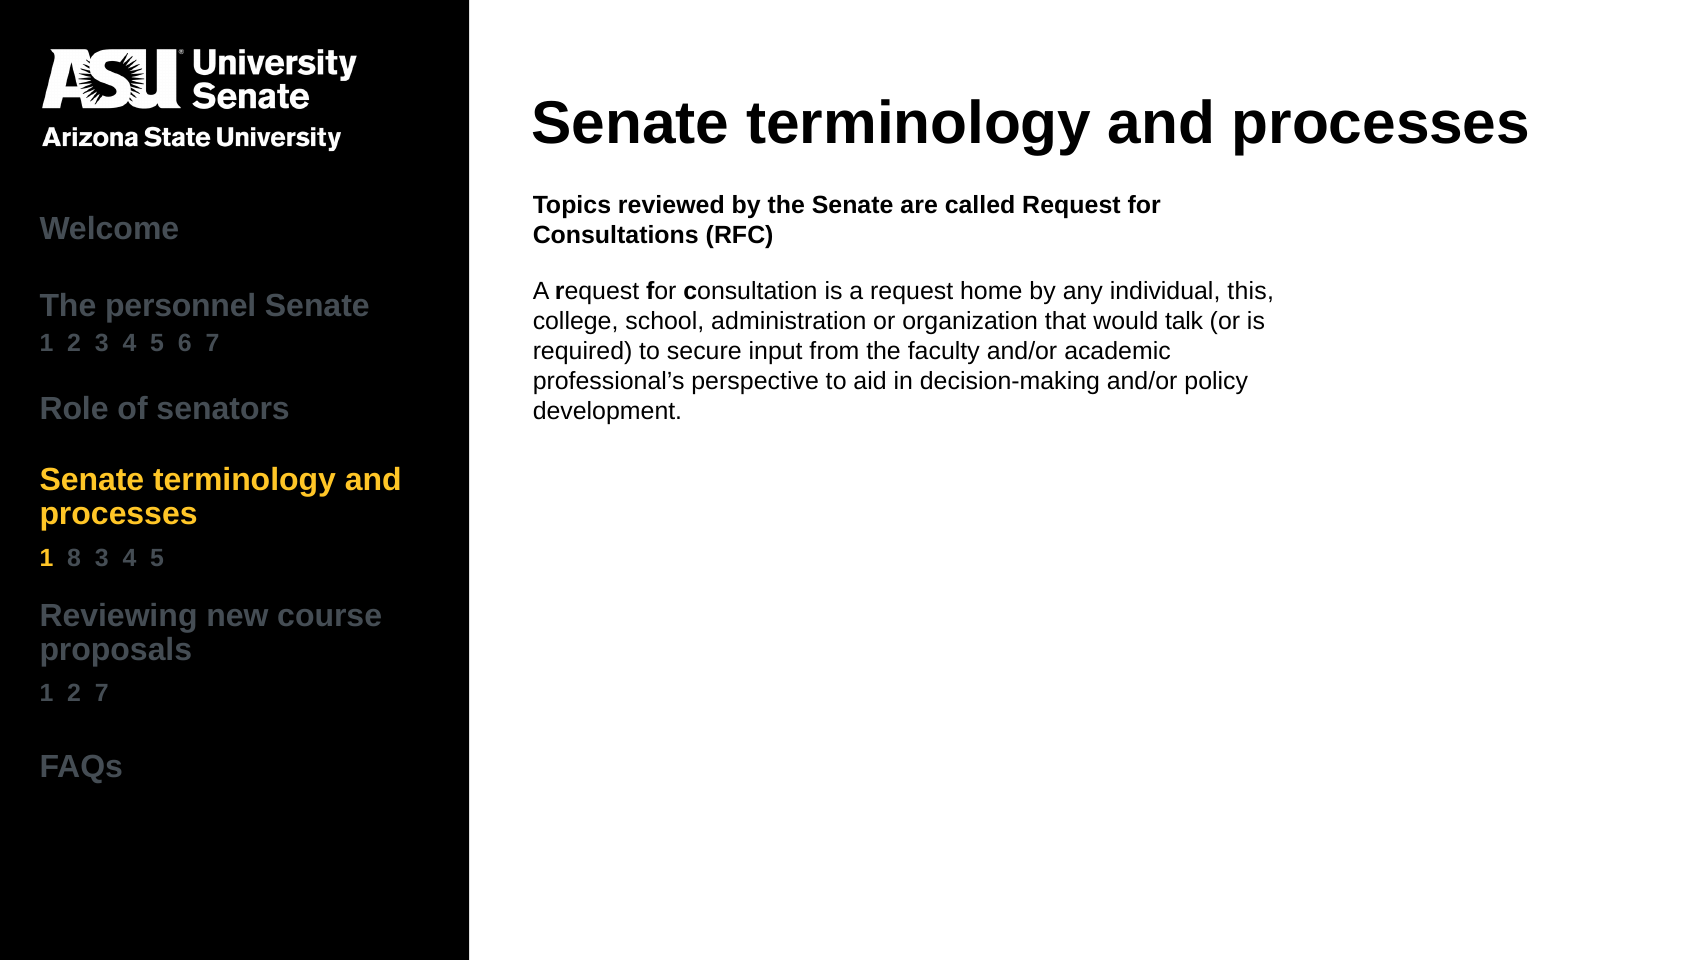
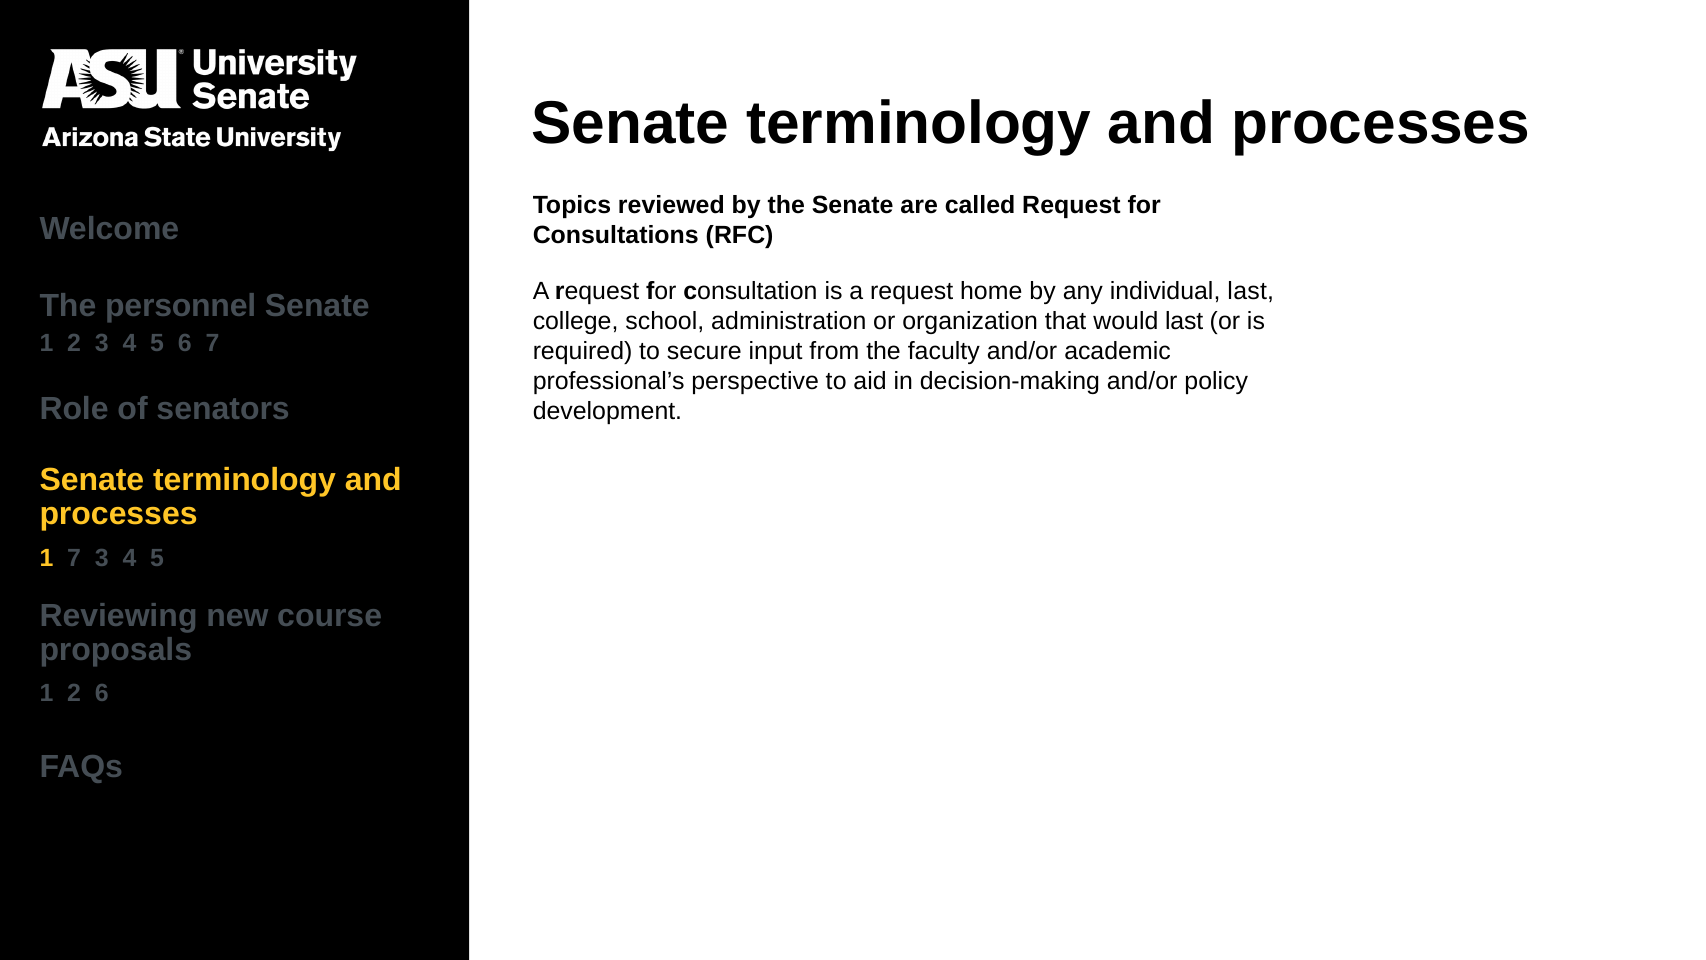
individual this: this -> last (1251, 292)
would talk: talk -> last (1184, 322)
1 8: 8 -> 7 (74, 558)
2 7: 7 -> 6 (102, 693)
